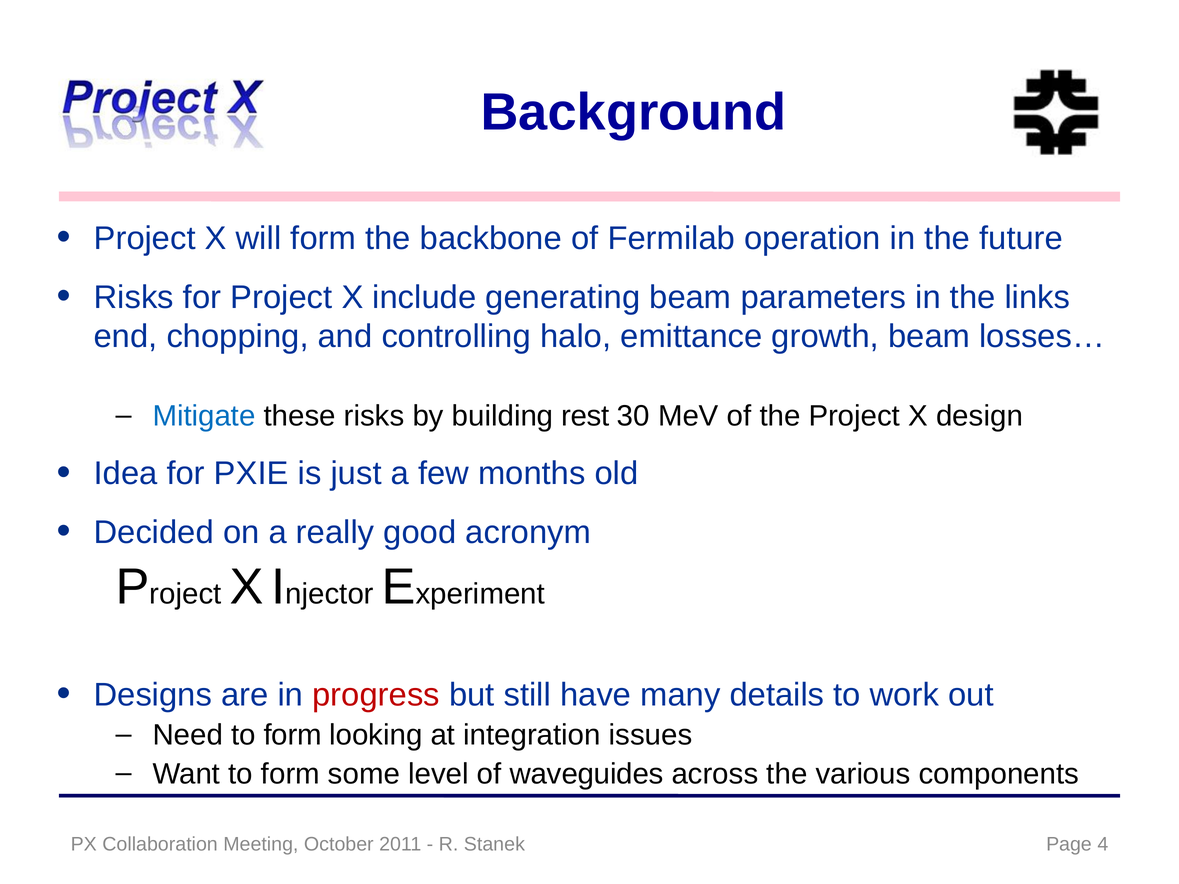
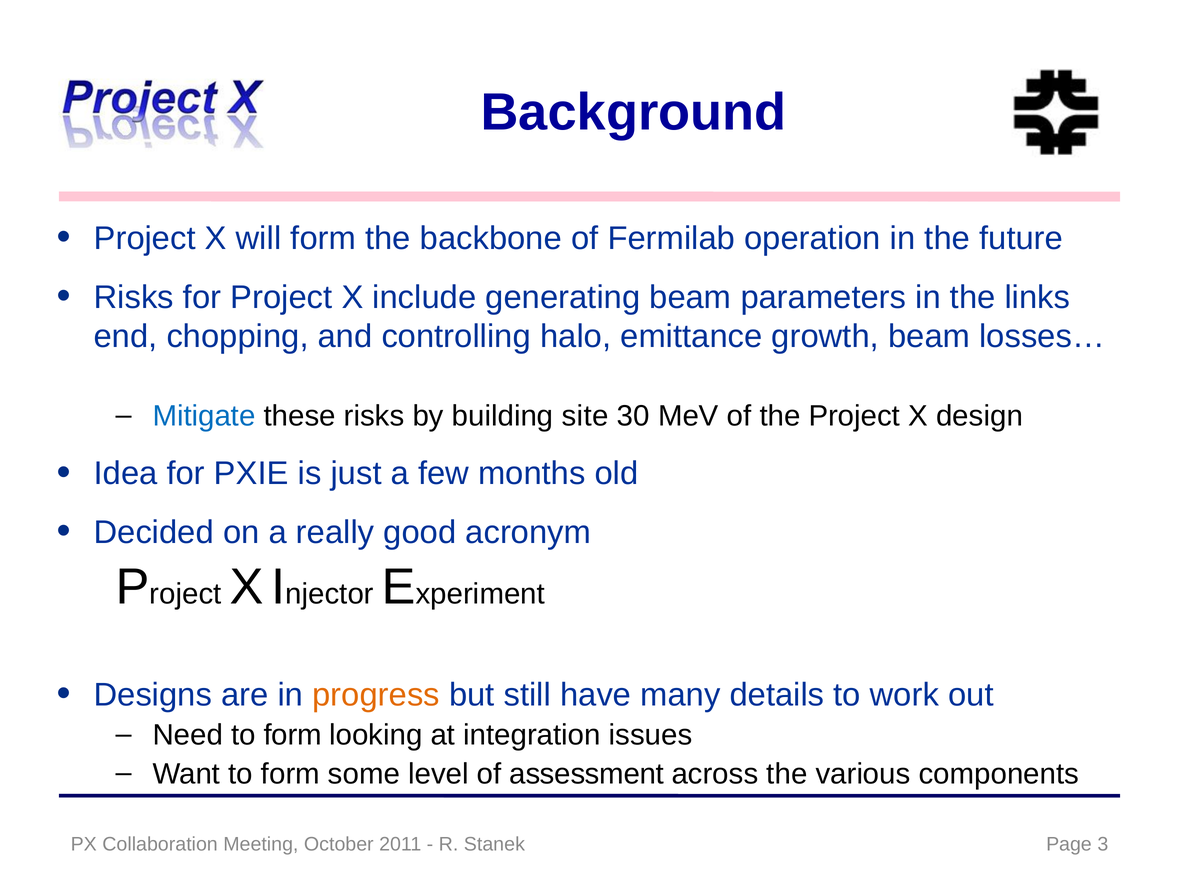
rest: rest -> site (585, 416)
progress colour: red -> orange (376, 695)
waveguides: waveguides -> assessment (587, 774)
4: 4 -> 3 (1103, 844)
